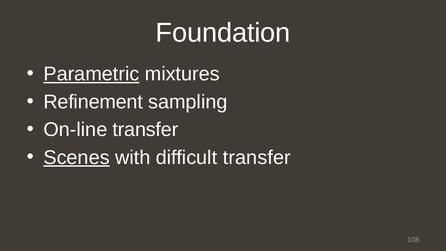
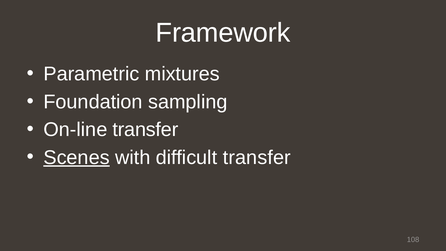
Foundation: Foundation -> Framework (223, 33)
Parametric underline: present -> none (91, 74)
Refinement: Refinement -> Foundation (93, 102)
